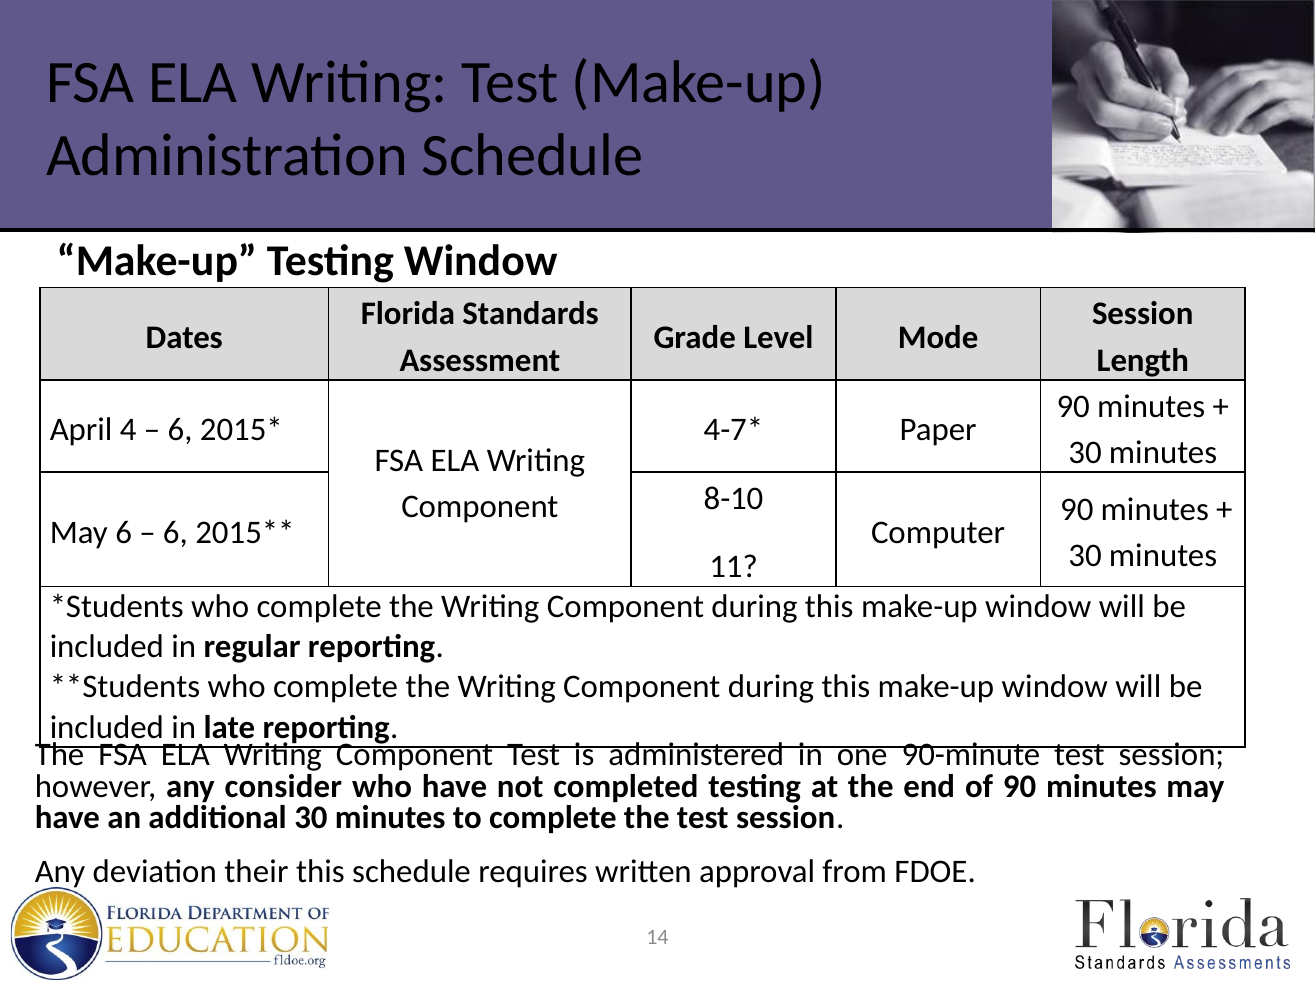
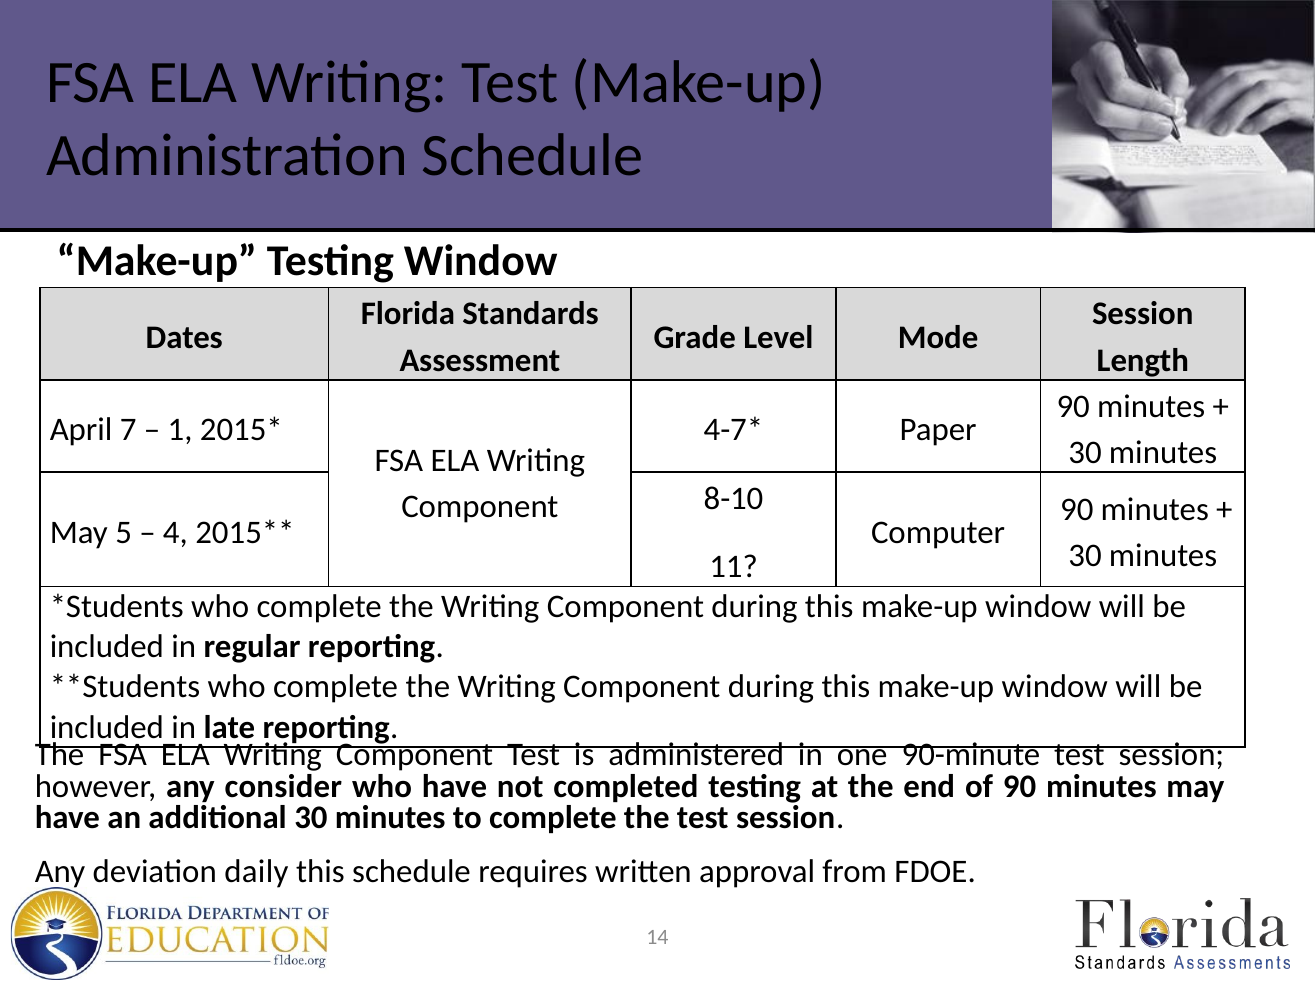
4: 4 -> 7 (128, 430)
6: 6 -> 1 (180, 430)
May 6: 6 -> 5 (124, 533)
6: 6 -> 4 (175, 533)
their: their -> daily (256, 872)
